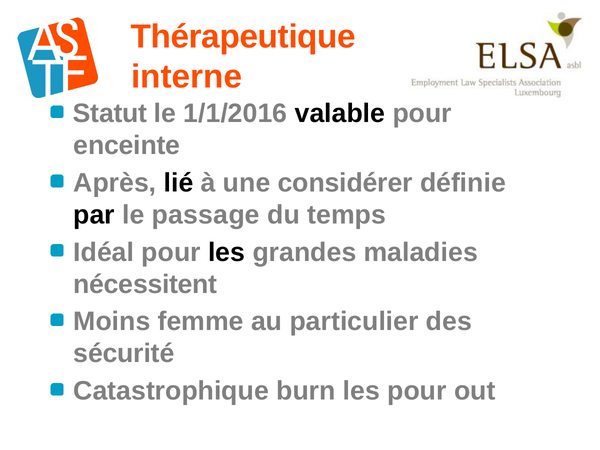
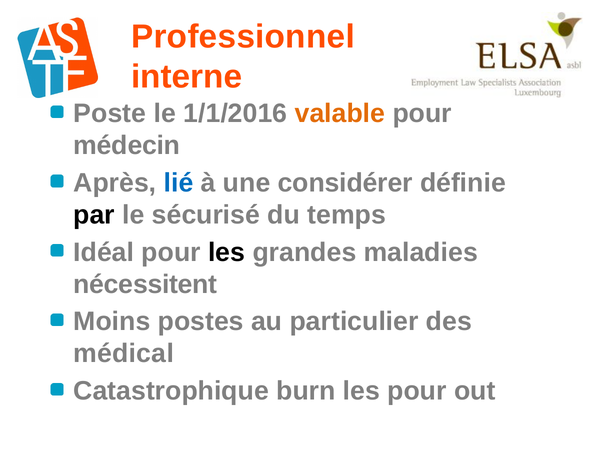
Thérapeutique: Thérapeutique -> Professionnel (243, 37)
Statut: Statut -> Poste (110, 114)
valable colour: black -> orange (340, 114)
enceinte: enceinte -> médecin (127, 146)
lié colour: black -> blue (179, 183)
passage: passage -> sécurisé (206, 215)
femme: femme -> postes (201, 322)
sécurité: sécurité -> médical (124, 354)
